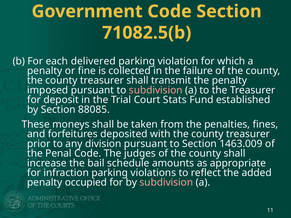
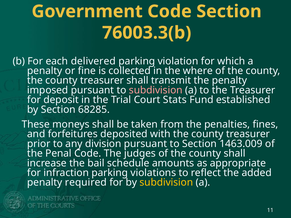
71082.5(b: 71082.5(b -> 76003.3(b (147, 33)
failure: failure -> where (198, 71)
88085: 88085 -> 68285 (94, 110)
occupied: occupied -> required (86, 183)
subdivision colour: pink -> yellow (166, 183)
